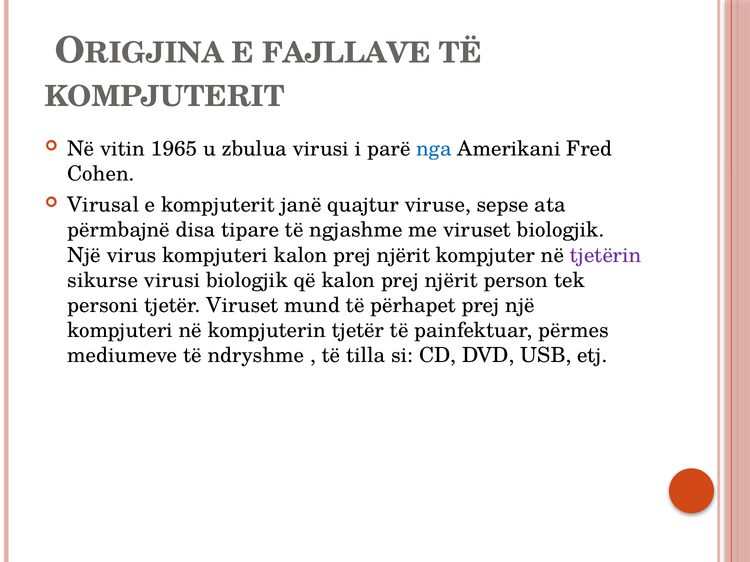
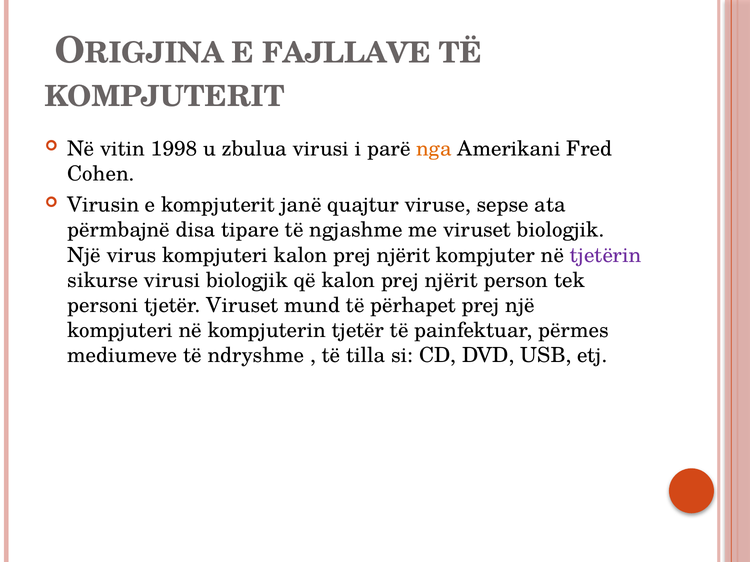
1965: 1965 -> 1998 (174, 149)
nga colour: blue -> orange (434, 149)
Virusal: Virusal -> Virusin (103, 205)
